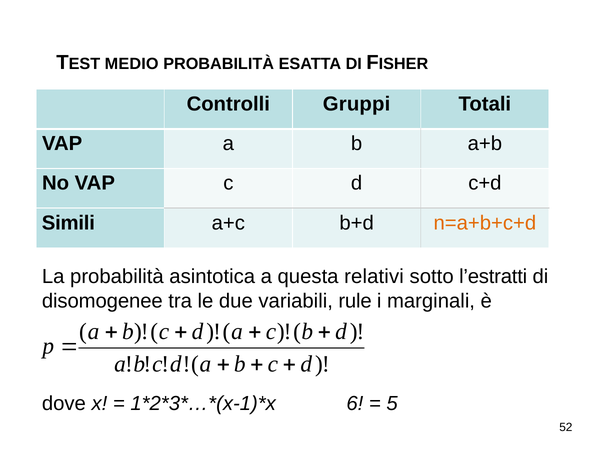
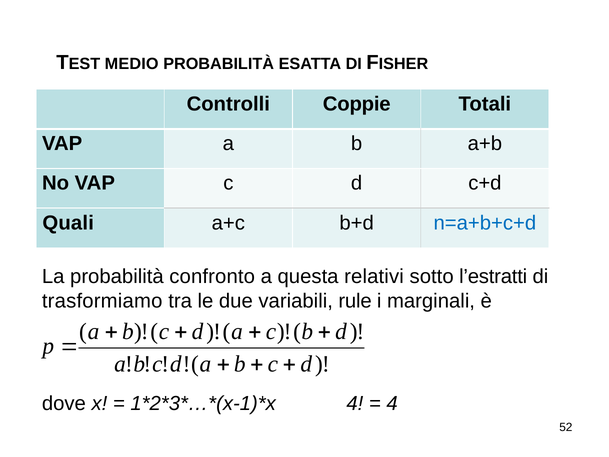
Gruppi: Gruppi -> Coppie (357, 104)
Simili: Simili -> Quali (68, 223)
n=a+b+c+d colour: orange -> blue (485, 223)
asintotica: asintotica -> confronto (212, 277)
disomogenee: disomogenee -> trasformiamo (102, 301)
6: 6 -> 4 (355, 403)
5: 5 -> 4 (392, 403)
